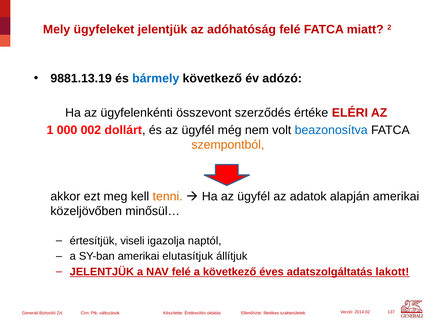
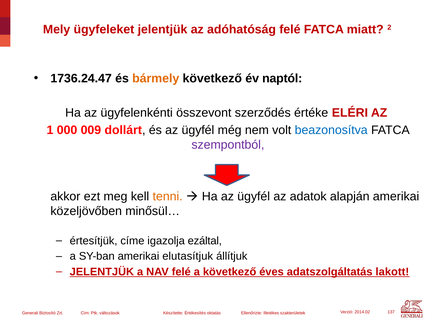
9881.13.19: 9881.13.19 -> 1736.24.47 (81, 79)
bármely colour: blue -> orange (156, 79)
adózó: adózó -> naptól (282, 79)
002: 002 -> 009 (91, 130)
szempontból colour: orange -> purple (228, 145)
viseli: viseli -> címe (132, 241)
naptól: naptól -> ezáltal (205, 241)
